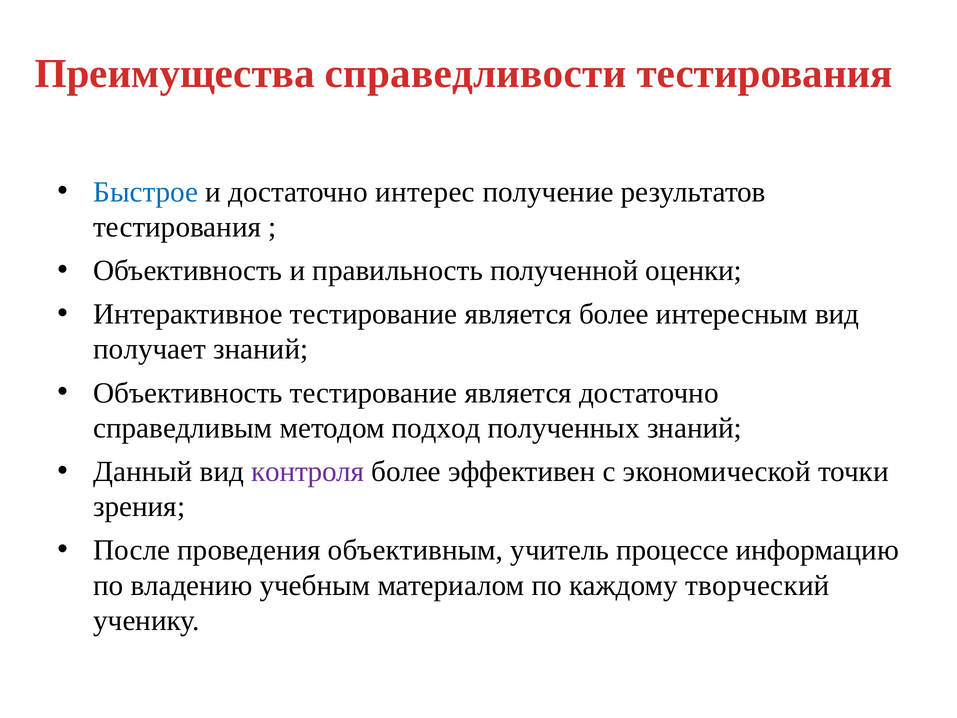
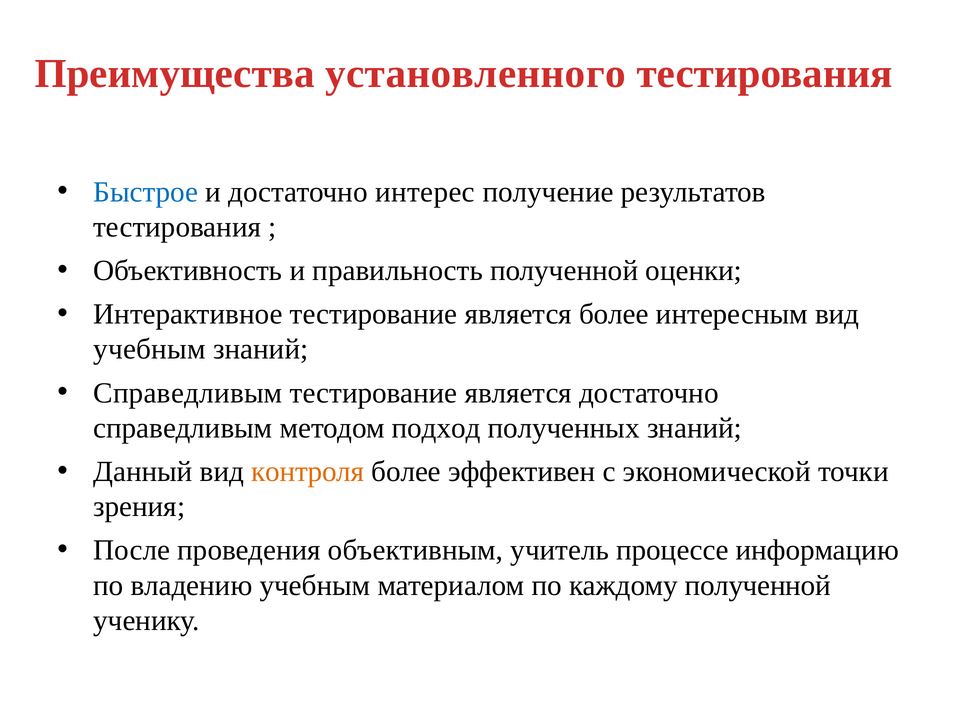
справедливости: справедливости -> установленного (475, 74)
получает: получает -> учебным (150, 349)
Объективность: Объективность -> Справедливым (188, 393)
контроля colour: purple -> orange (308, 471)
каждому творческий: творческий -> полученной (758, 585)
